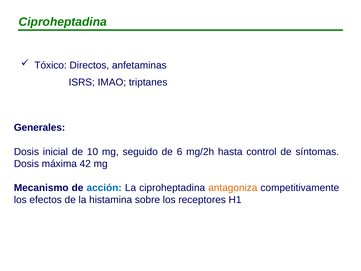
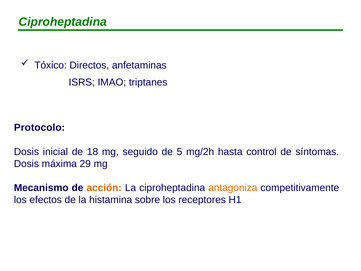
Generales: Generales -> Protocolo (39, 127)
10: 10 -> 18 (93, 152)
6: 6 -> 5 (179, 152)
42: 42 -> 29 (85, 164)
acción colour: blue -> orange (104, 188)
